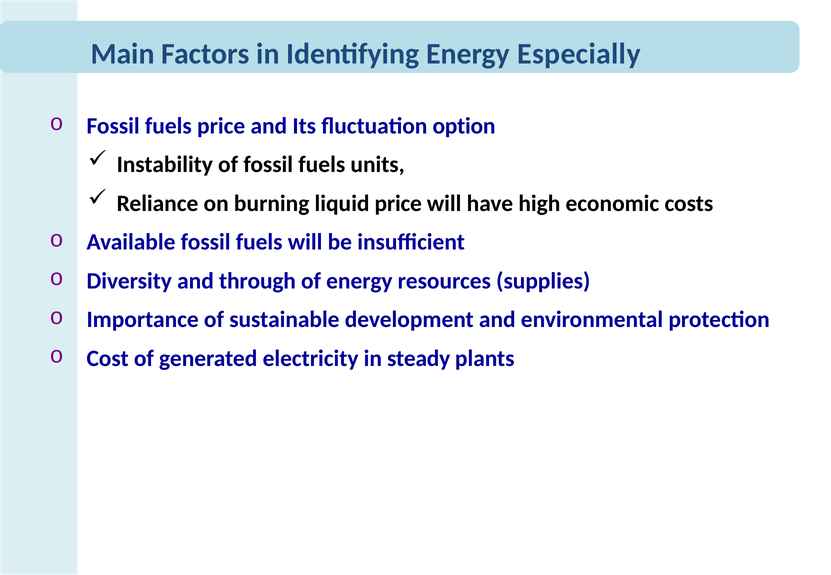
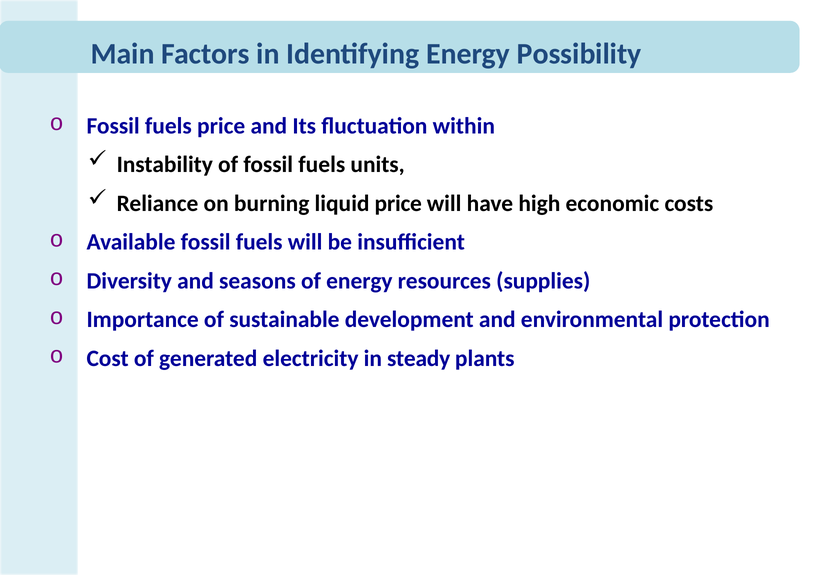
Especially: Especially -> Possibility (579, 54)
option: option -> within (464, 126)
through: through -> seasons (257, 281)
